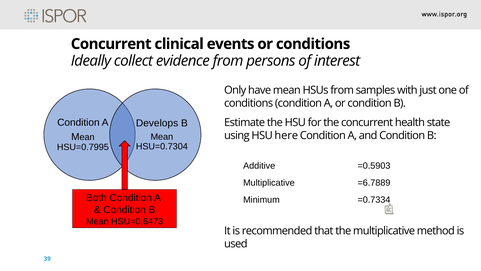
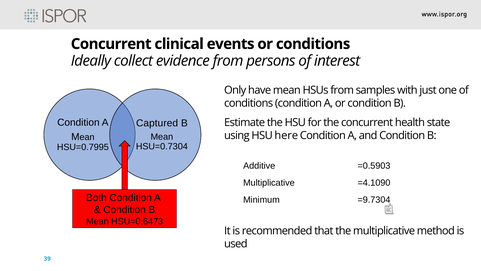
Develops: Develops -> Captured (157, 123)
=6.7889: =6.7889 -> =4.1090 (374, 183)
=0.7334: =0.7334 -> =9.7304 (374, 200)
